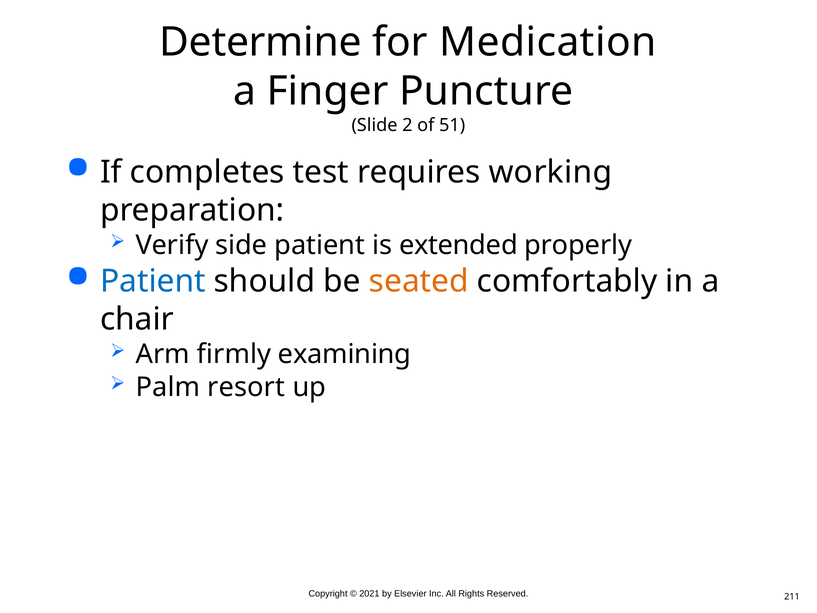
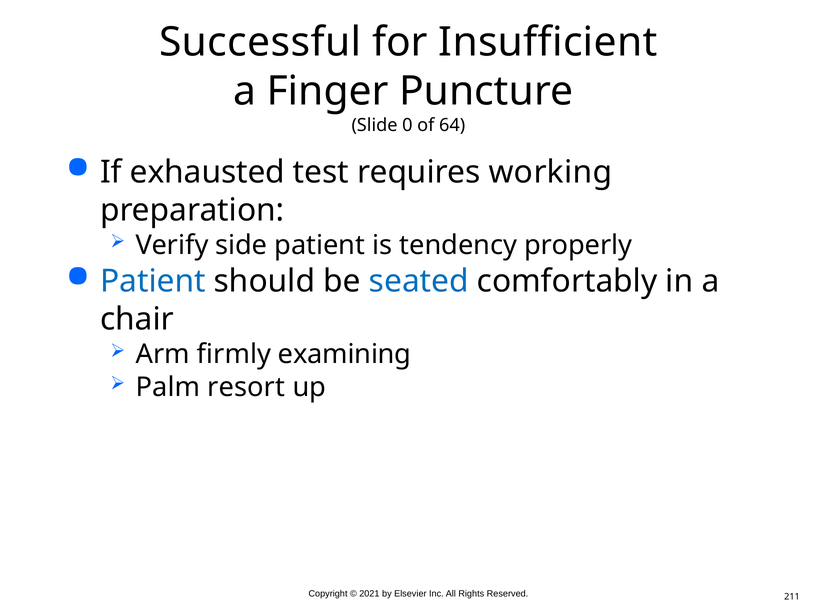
Determine: Determine -> Successful (260, 42)
Medication: Medication -> Insufficient (548, 42)
2: 2 -> 0 (407, 125)
51: 51 -> 64 (452, 125)
completes: completes -> exhausted (207, 172)
extended: extended -> tendency (458, 245)
seated colour: orange -> blue (419, 281)
